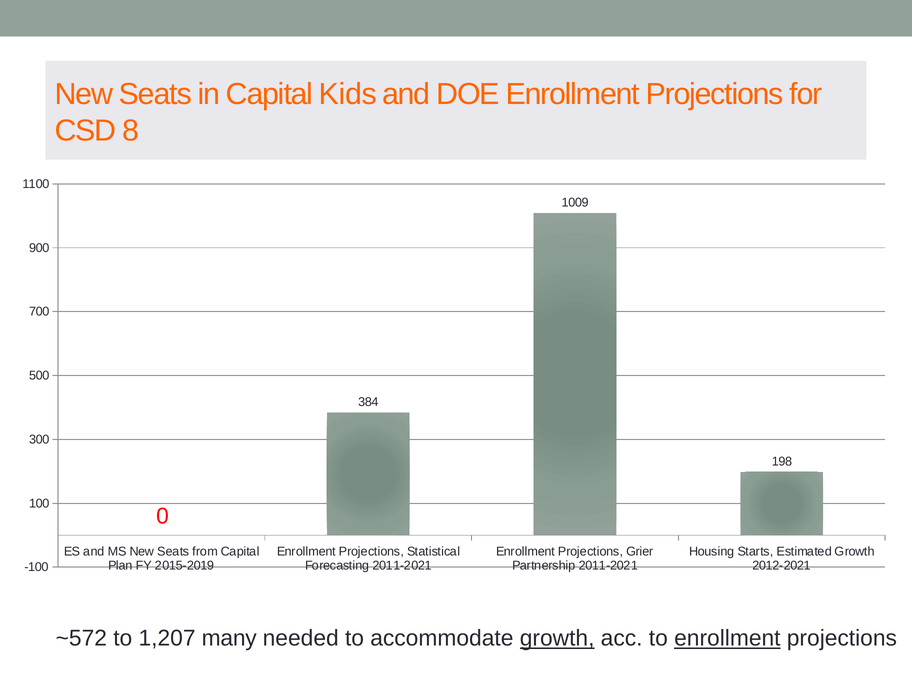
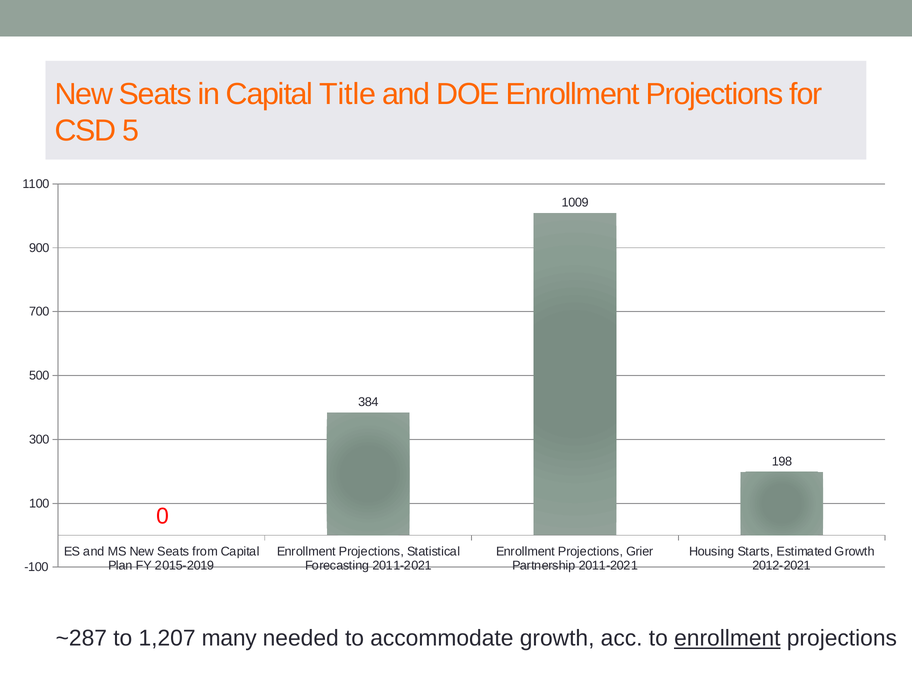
Kids: Kids -> Title (348, 94)
8: 8 -> 5 (131, 131)
~572: ~572 -> ~287 (81, 638)
growth underline: present -> none (557, 638)
